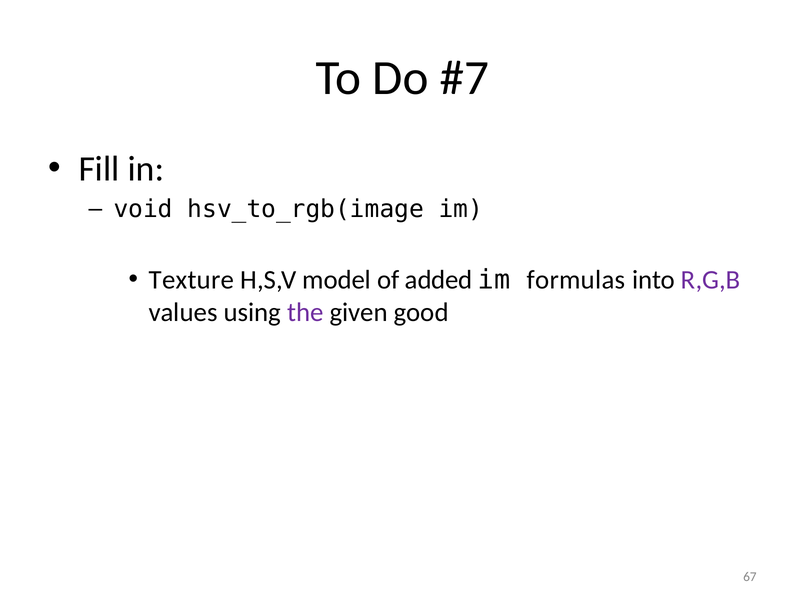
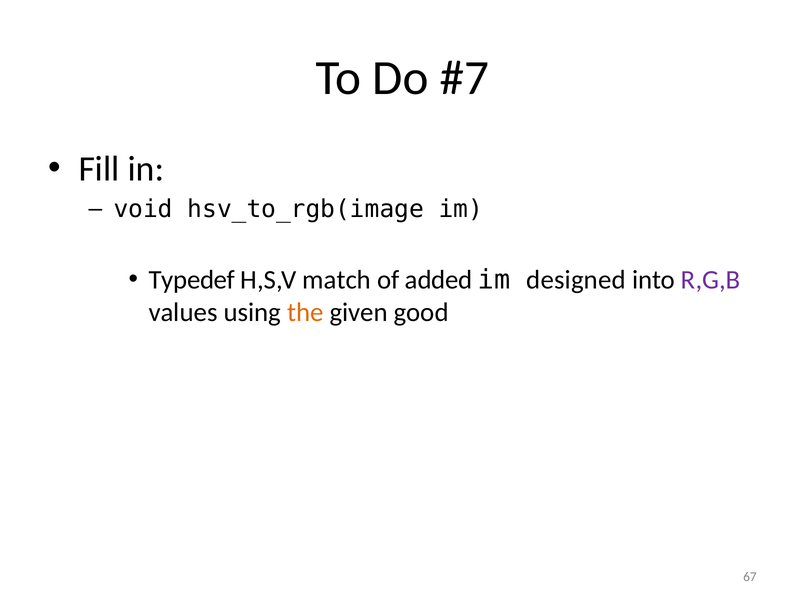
Texture: Texture -> Typedef (192, 280)
model: model -> match (337, 280)
formulas: formulas -> designed (576, 280)
the colour: purple -> orange (305, 312)
